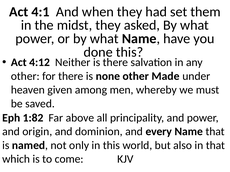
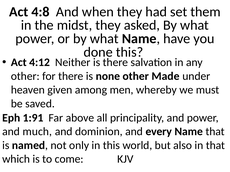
4:1: 4:1 -> 4:8 (40, 12)
1:82: 1:82 -> 1:91 (33, 118)
origin: origin -> much (37, 132)
